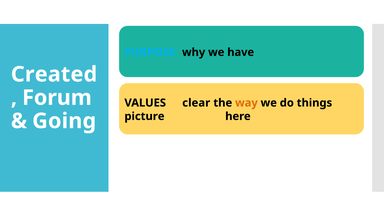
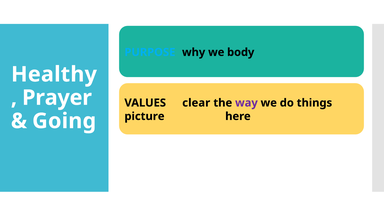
have: have -> body (241, 52)
Created: Created -> Healthy (54, 74)
Forum: Forum -> Prayer (57, 98)
way colour: orange -> purple (246, 103)
